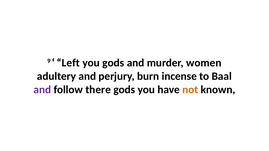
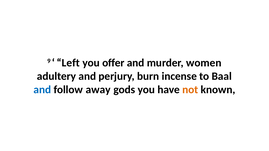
you gods: gods -> offer (113, 63)
and colour: purple -> blue (42, 90)
there: there -> away (98, 90)
